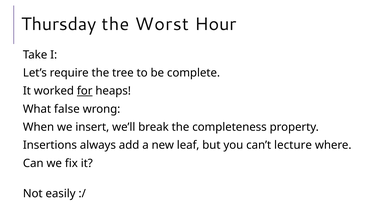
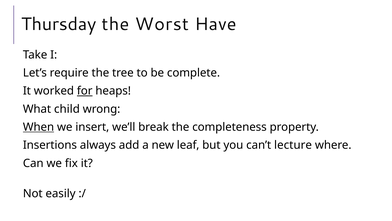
Hour: Hour -> Have (216, 24)
false: false -> child (67, 109)
When underline: none -> present (38, 127)
